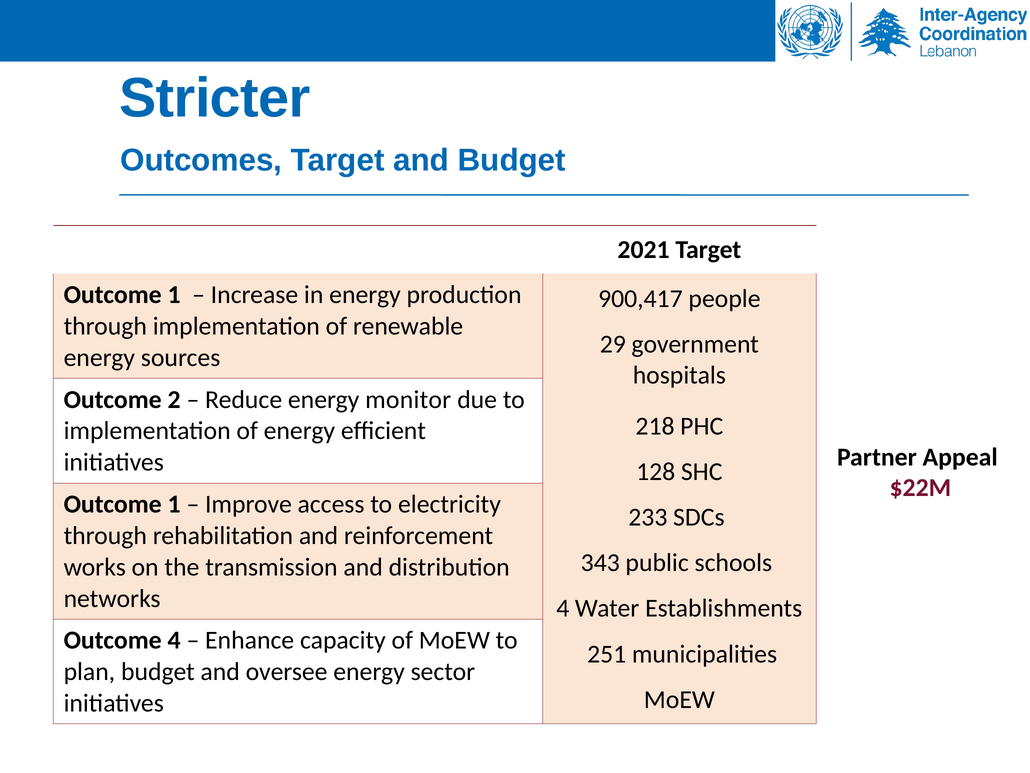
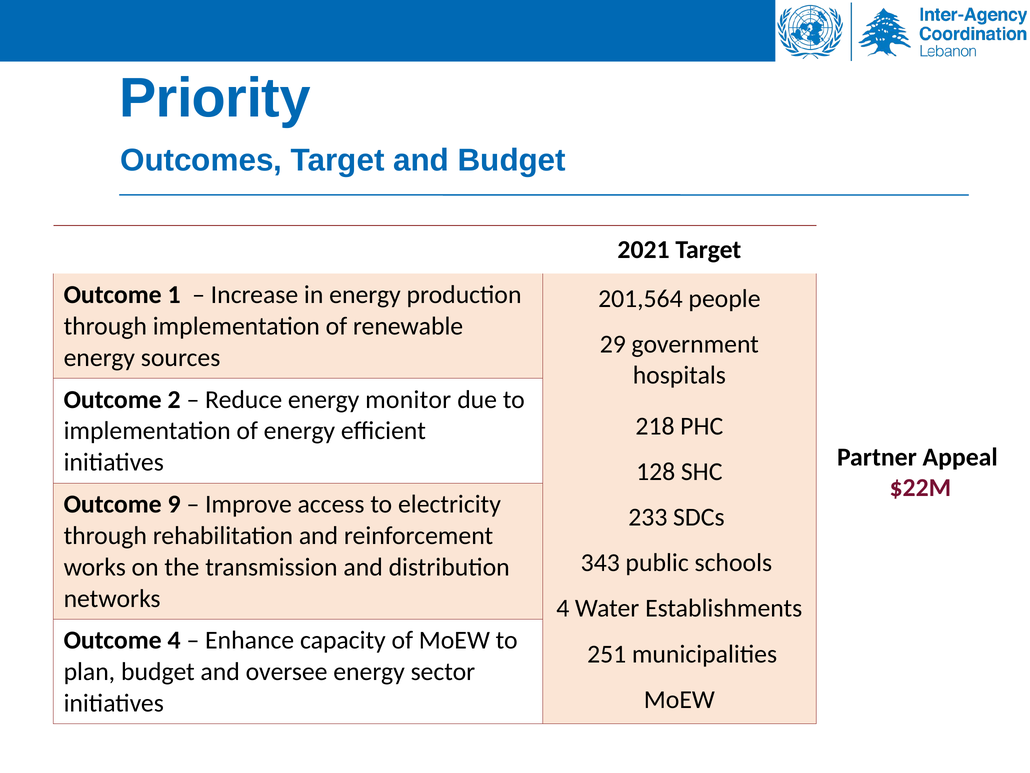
Stricter: Stricter -> Priority (215, 98)
900,417: 900,417 -> 201,564 (640, 298)
1: 1 -> 9 (174, 504)
